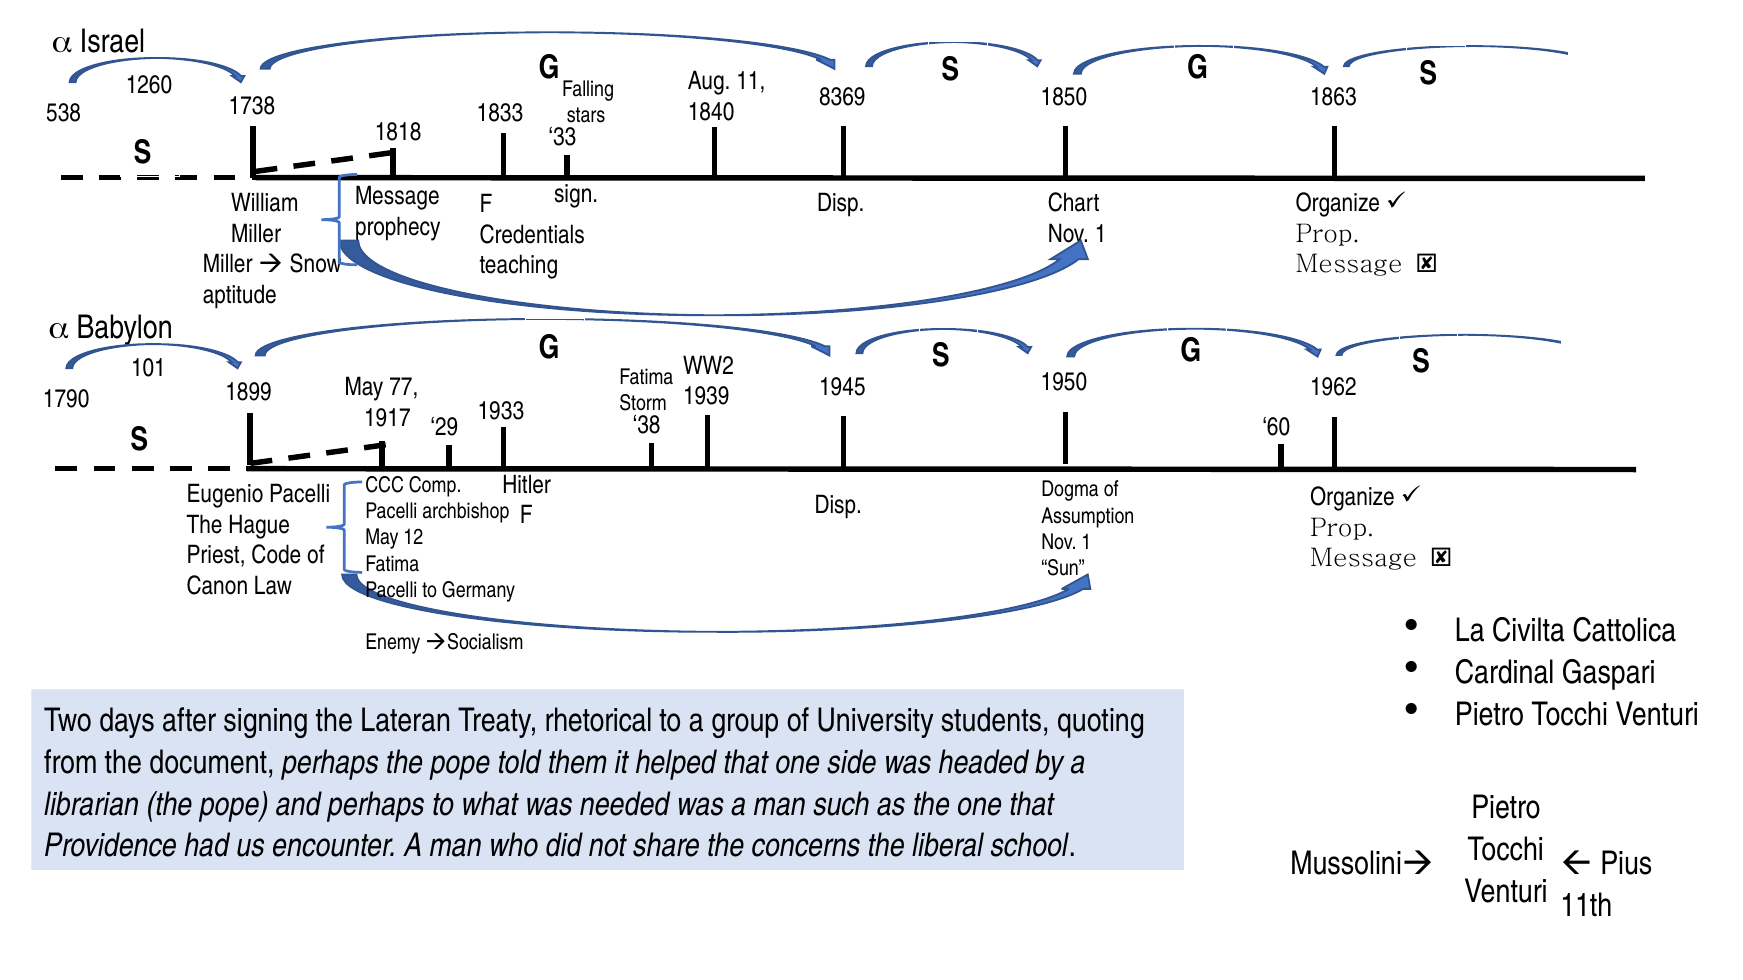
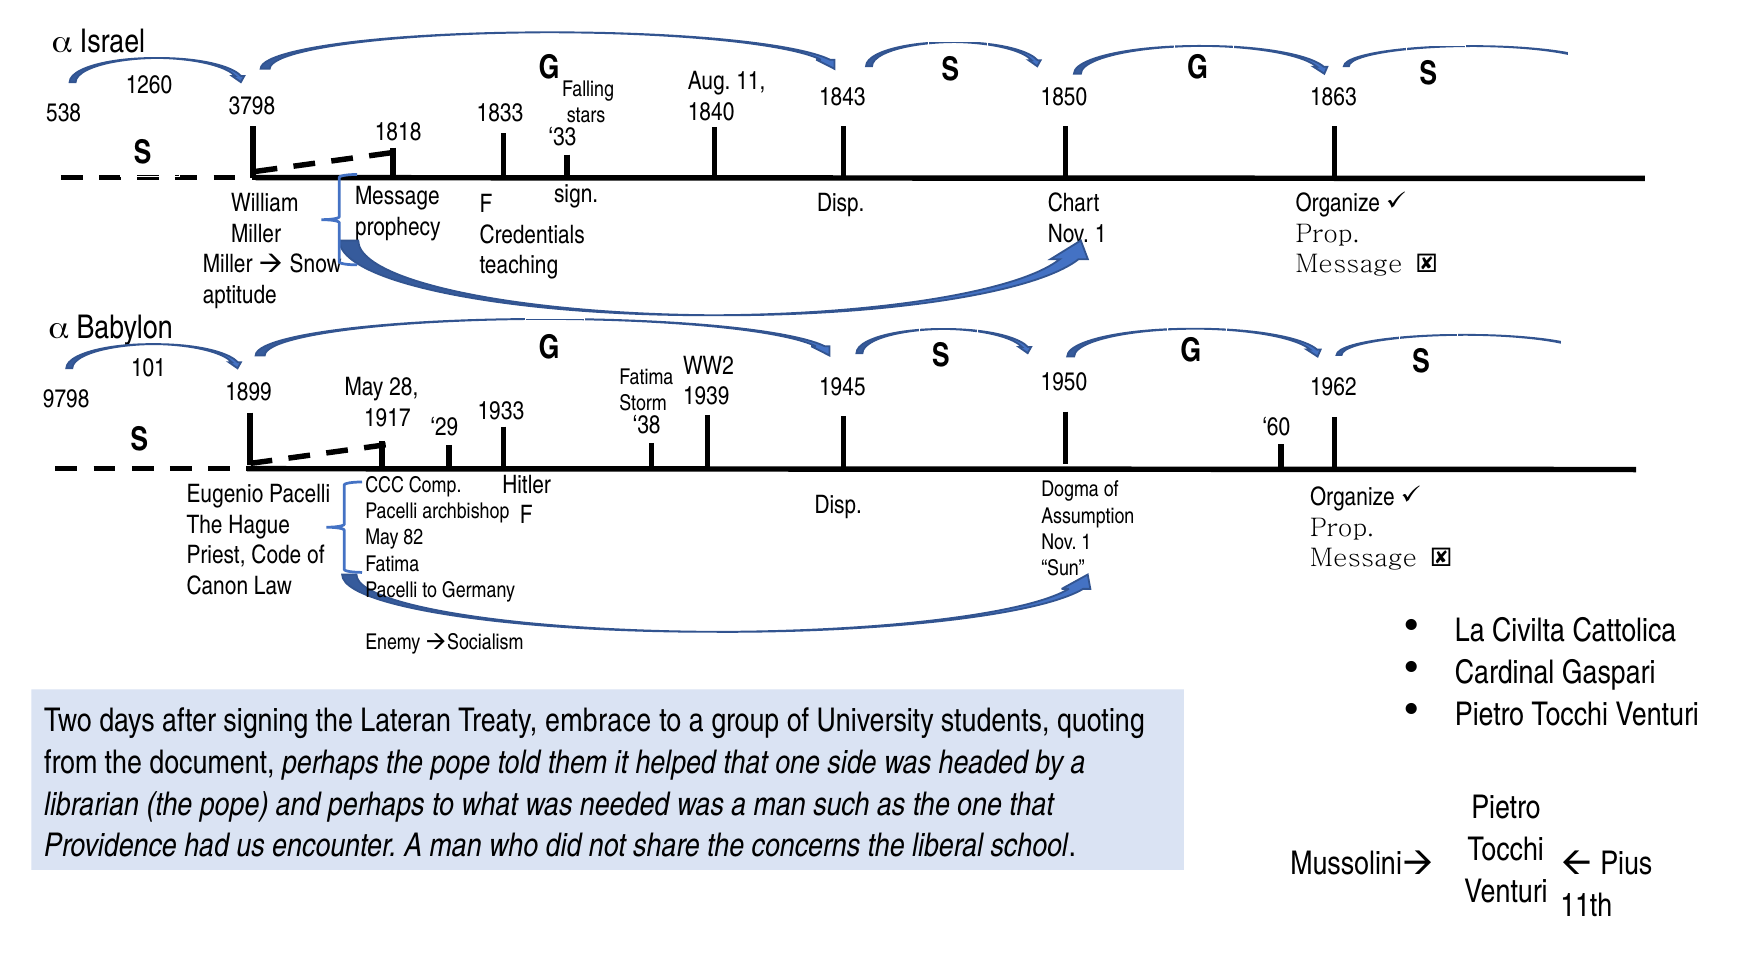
8369: 8369 -> 1843 (842, 97)
1738: 1738 -> 3798 (252, 106)
77: 77 -> 28 (404, 387)
1790: 1790 -> 9798 (66, 400)
12: 12 -> 82 (413, 538)
rhetorical: rhetorical -> embrace (598, 721)
